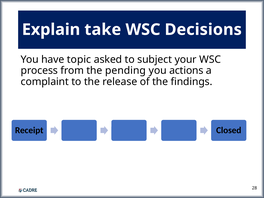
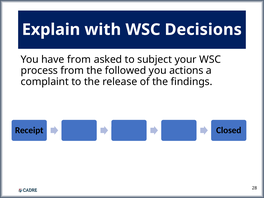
take: take -> with (103, 30)
have topic: topic -> from (79, 60)
pending: pending -> followed (126, 71)
